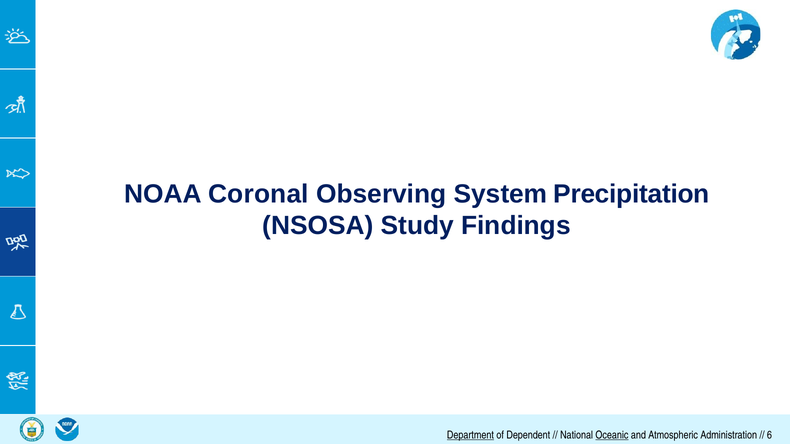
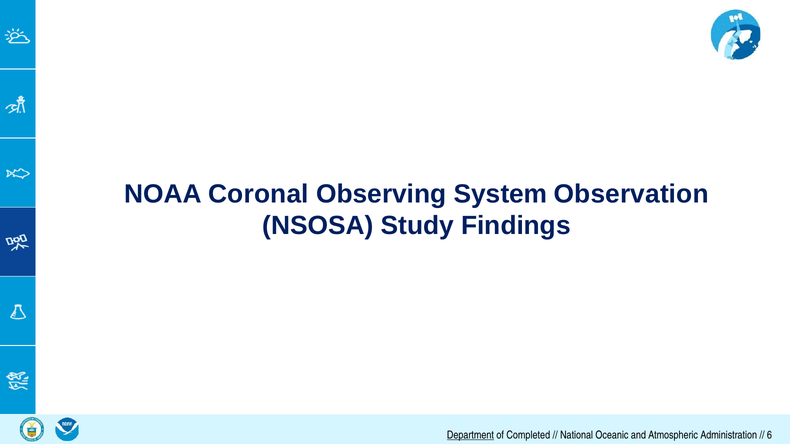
Precipitation: Precipitation -> Observation (631, 194)
Dependent: Dependent -> Completed (528, 435)
Oceanic underline: present -> none (612, 435)
